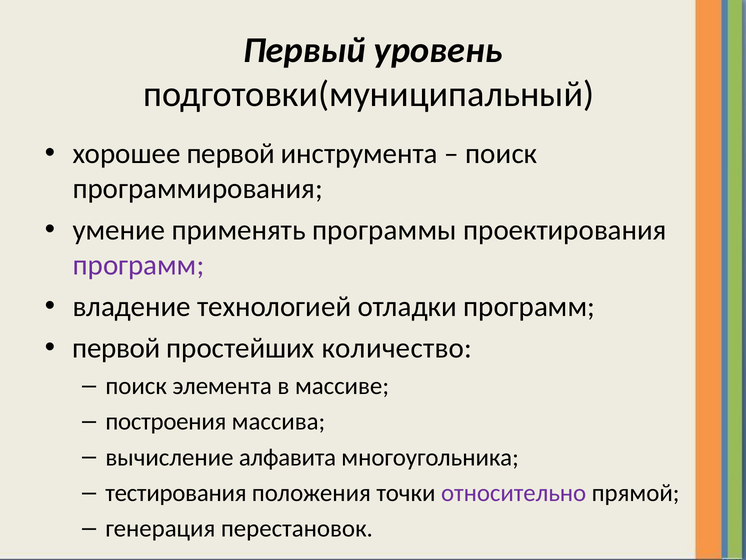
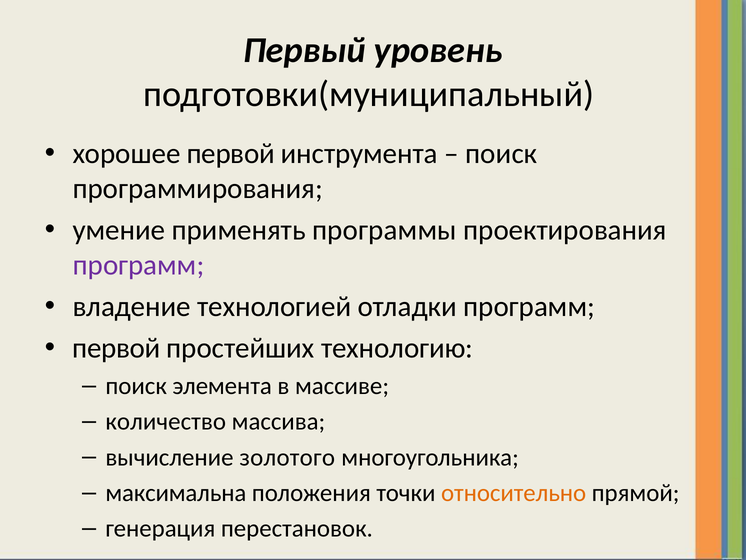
количество: количество -> технологию (397, 348)
построения: построения -> количество (166, 421)
алфавита: алфавита -> золотого (287, 457)
тестирования: тестирования -> максимальна (176, 493)
относительно colour: purple -> orange (514, 493)
